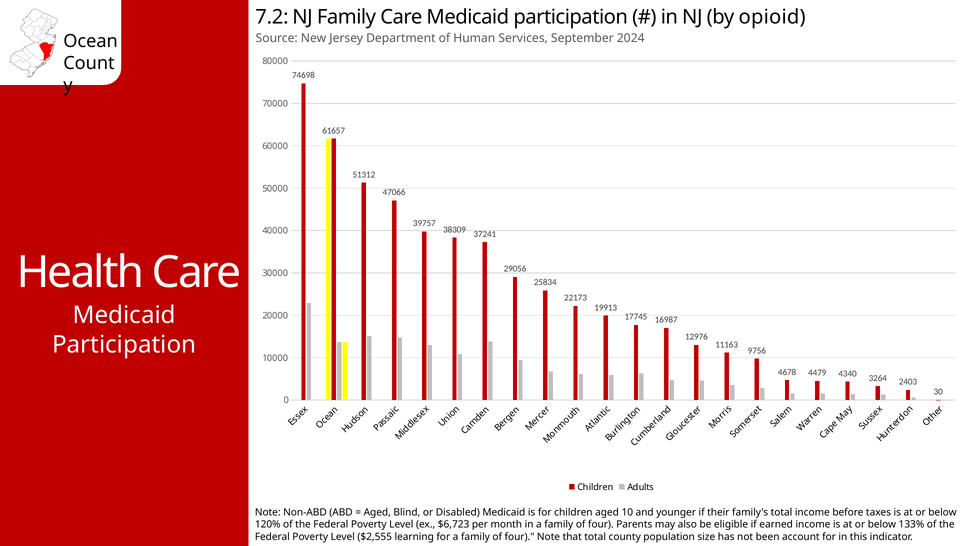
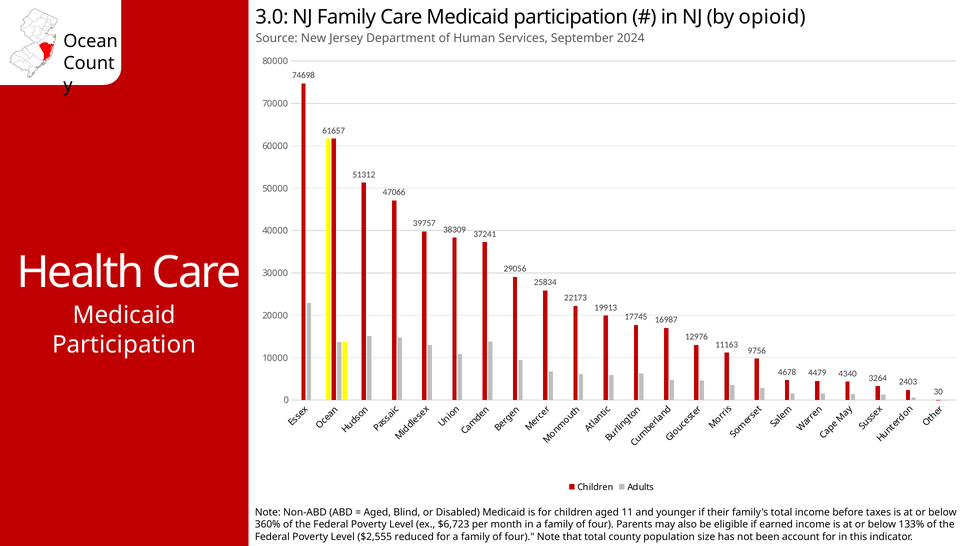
7.2: 7.2 -> 3.0 (272, 17)
10: 10 -> 11 (627, 512)
120%: 120% -> 360% (268, 524)
learning: learning -> reduced (414, 536)
